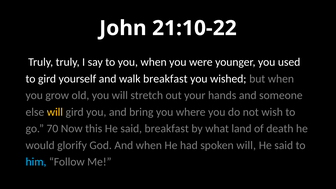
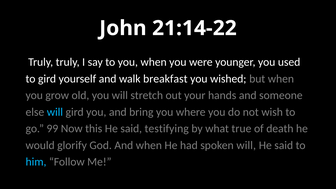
21:10-22: 21:10-22 -> 21:14-22 (194, 28)
will colour: yellow -> light blue (55, 112)
70: 70 -> 99 (52, 129)
said breakfast: breakfast -> testifying (167, 129)
land: land -> true (241, 129)
